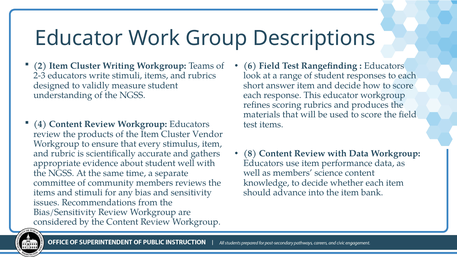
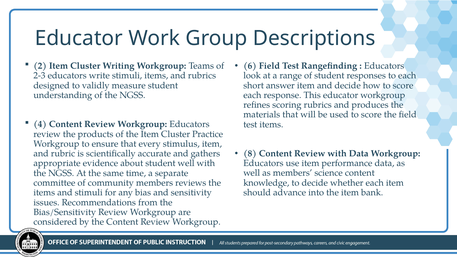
Vendor: Vendor -> Practice (208, 134)
